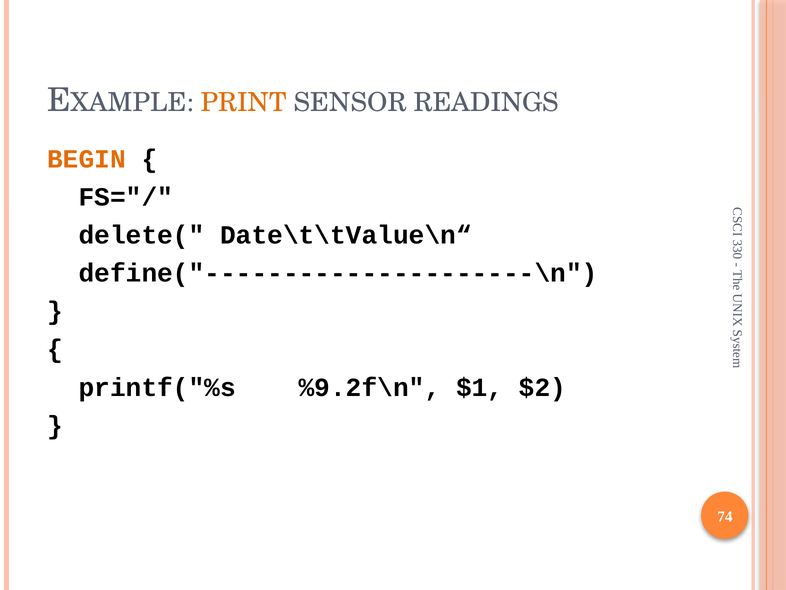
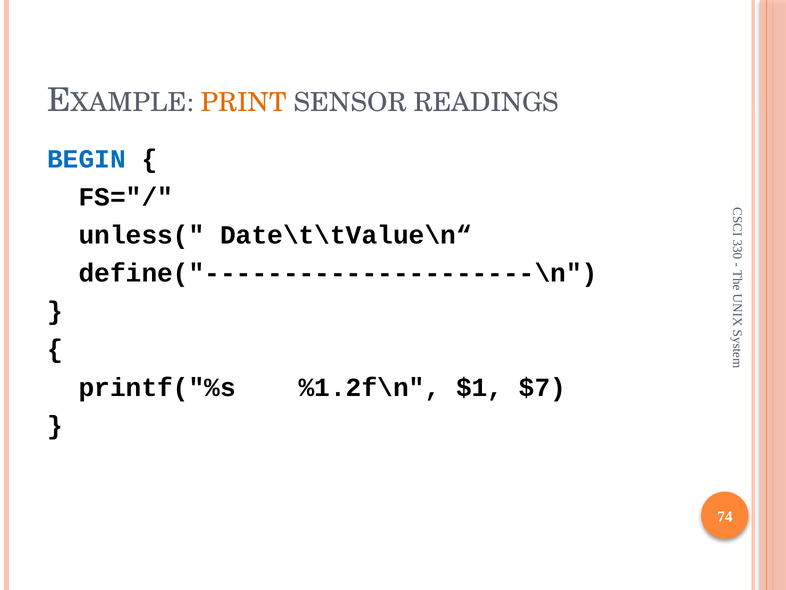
BEGIN colour: orange -> blue (86, 159)
delete(: delete( -> unless( (142, 235)
%9.2f\n: %9.2f\n -> %1.2f\n (370, 387)
$2: $2 -> $7 (543, 387)
